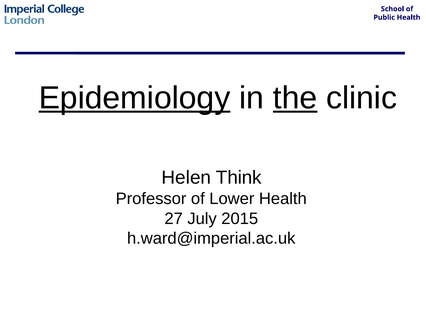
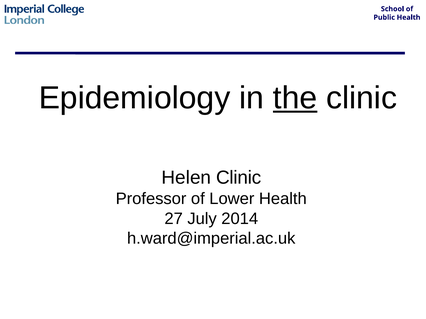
Epidemiology underline: present -> none (135, 98)
Helen Think: Think -> Clinic (239, 178)
2015: 2015 -> 2014 (240, 219)
